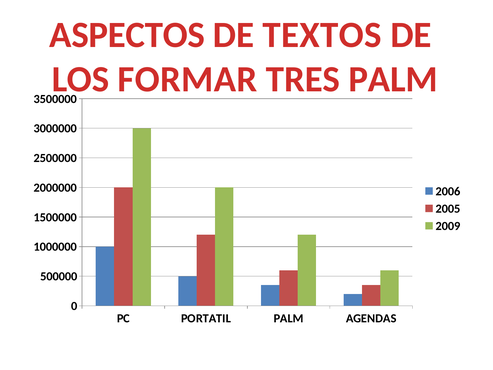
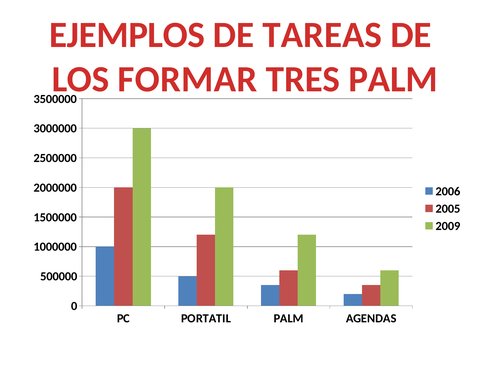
ASPECTOS: ASPECTOS -> EJEMPLOS (127, 35)
TEXTOS: TEXTOS -> TAREAS (322, 35)
